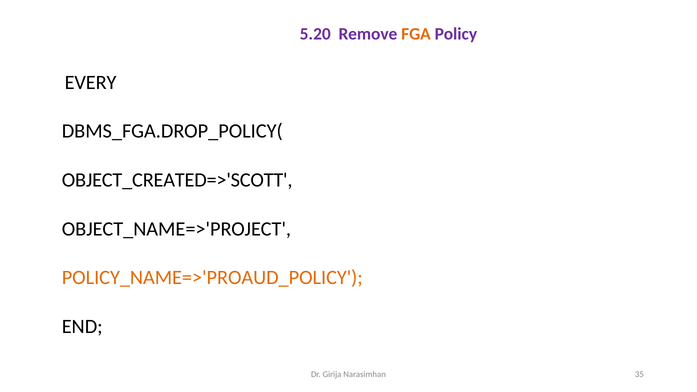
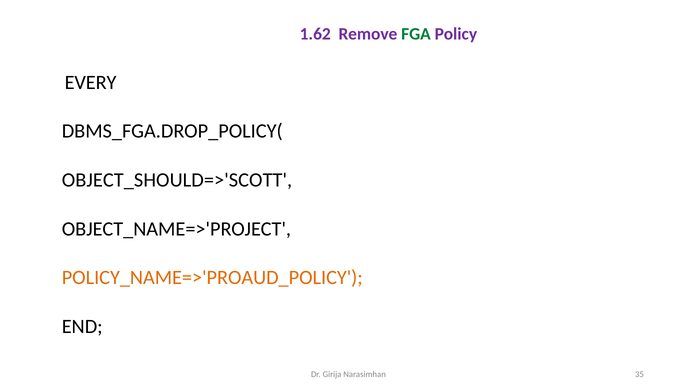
5.20: 5.20 -> 1.62 (315, 34)
FGA colour: orange -> green (416, 34)
OBJECT_CREATED=>'SCOTT: OBJECT_CREATED=>'SCOTT -> OBJECT_SHOULD=>'SCOTT (177, 180)
